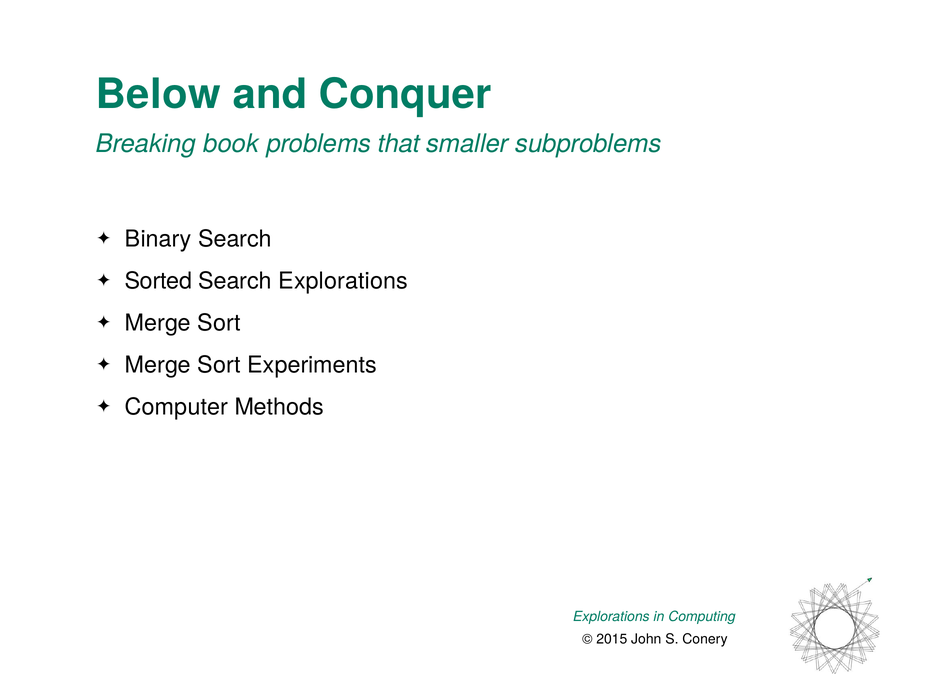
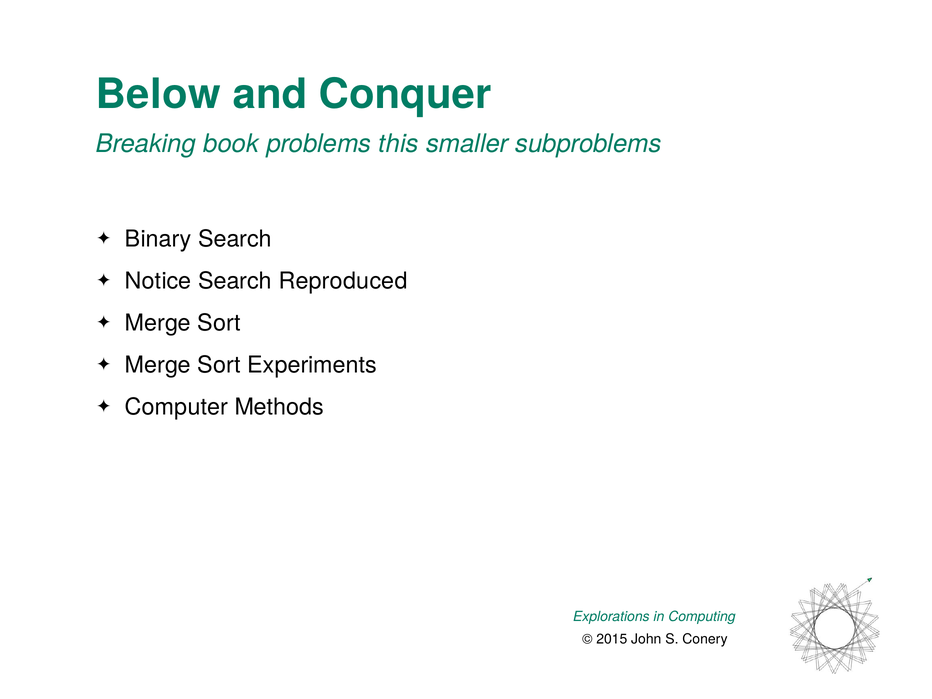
that: that -> this (399, 144)
Sorted: Sorted -> Notice (158, 281)
Search Explorations: Explorations -> Reproduced (343, 281)
